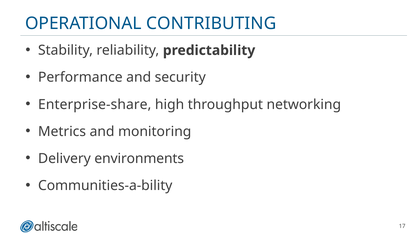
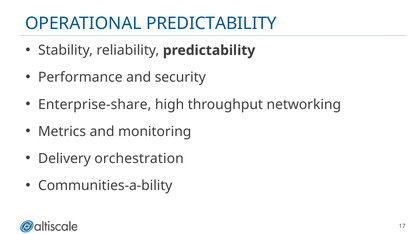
OPERATIONAL CONTRIBUTING: CONTRIBUTING -> PREDICTABILITY (211, 24)
environments: environments -> orchestration (139, 159)
